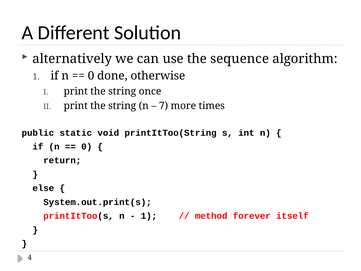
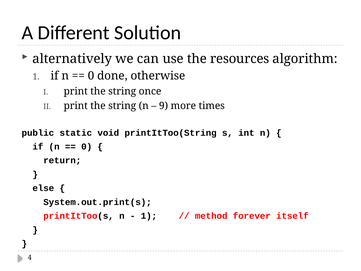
sequence: sequence -> resources (240, 59)
7: 7 -> 9 (164, 106)
